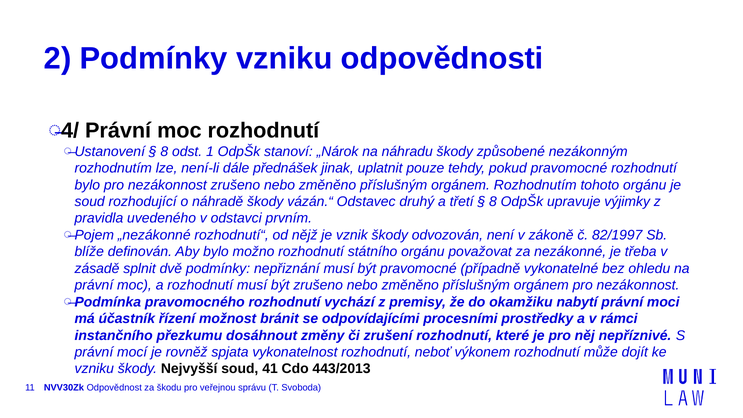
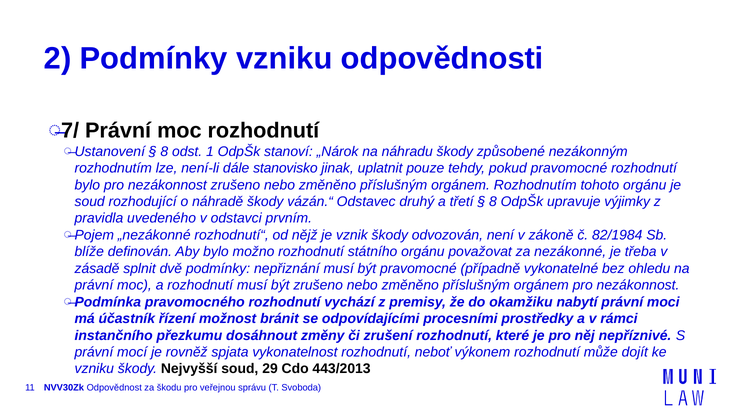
4/: 4/ -> 7/ (70, 131)
přednášek: přednášek -> stanovisko (285, 168)
82/1997: 82/1997 -> 82/1984 (617, 235)
41: 41 -> 29 (270, 369)
